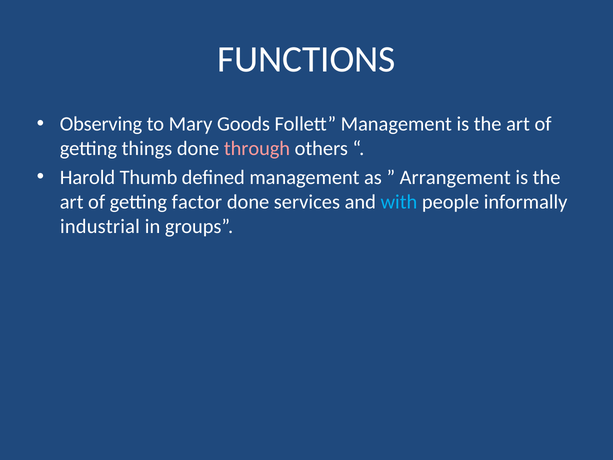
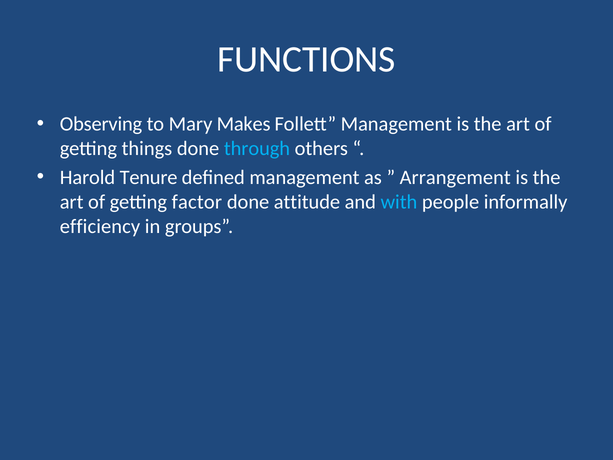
Goods: Goods -> Makes (244, 124)
through colour: pink -> light blue (257, 149)
Thumb: Thumb -> Tenure (149, 177)
services: services -> attitude (307, 202)
industrial: industrial -> efficiency (100, 226)
